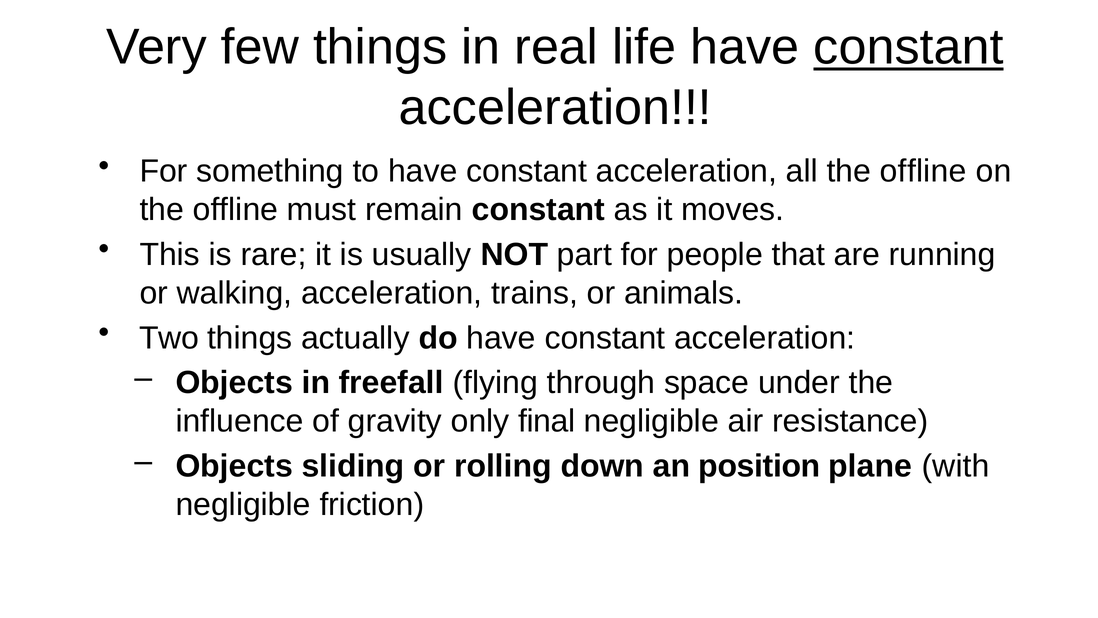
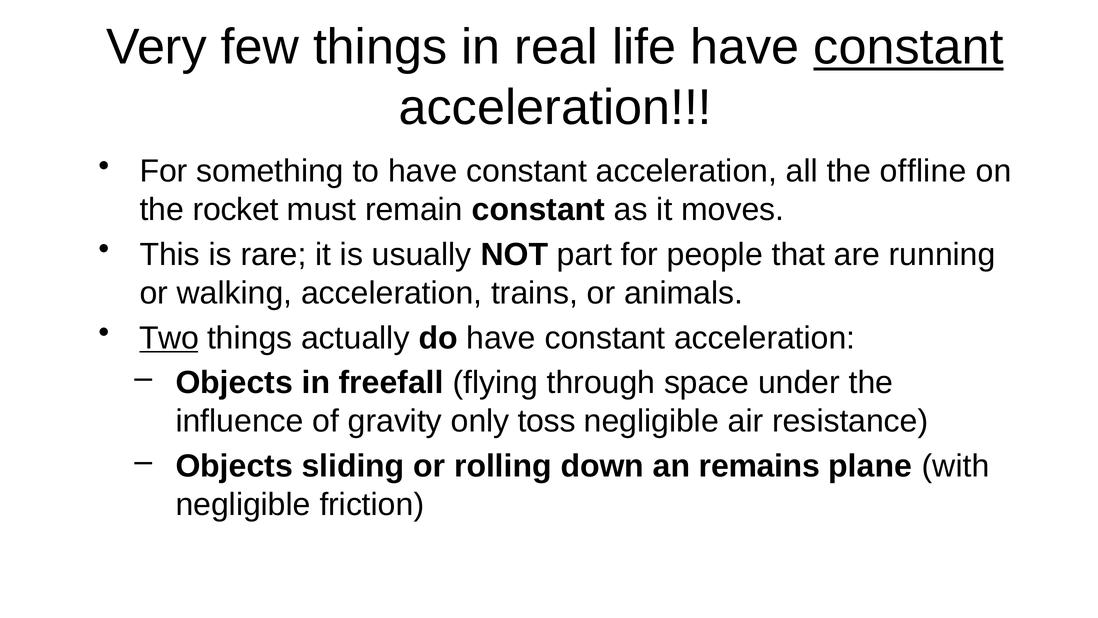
offline: offline -> rocket (236, 210)
Two underline: none -> present (169, 338)
final: final -> toss (547, 421)
position: position -> remains (759, 466)
